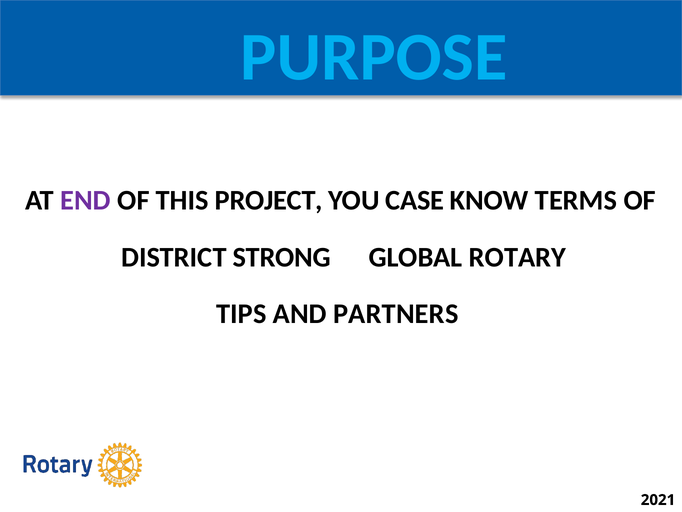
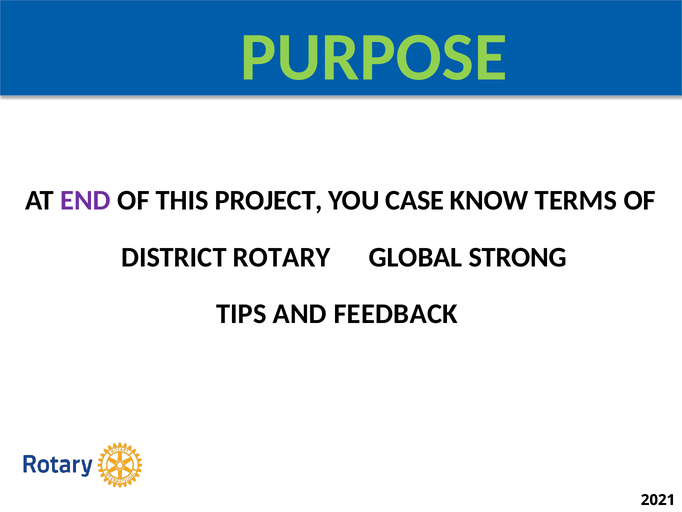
PURPOSE colour: light blue -> light green (374, 57)
STRONG: STRONG -> ROTARY (282, 257)
ROTARY: ROTARY -> STRONG (518, 257)
PARTNERS: PARTNERS -> FEEDBACK (396, 314)
